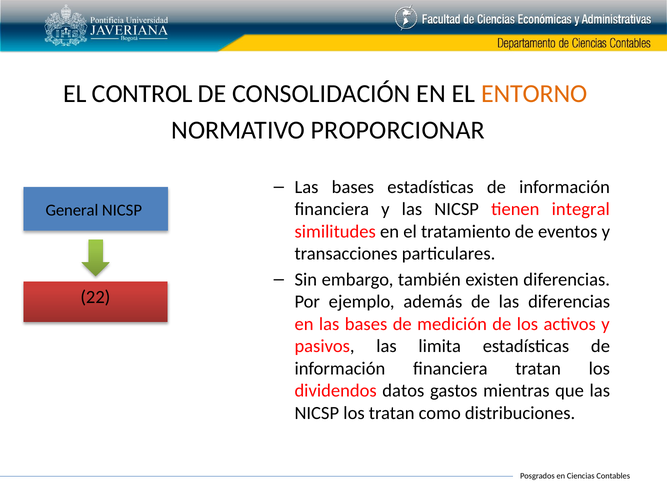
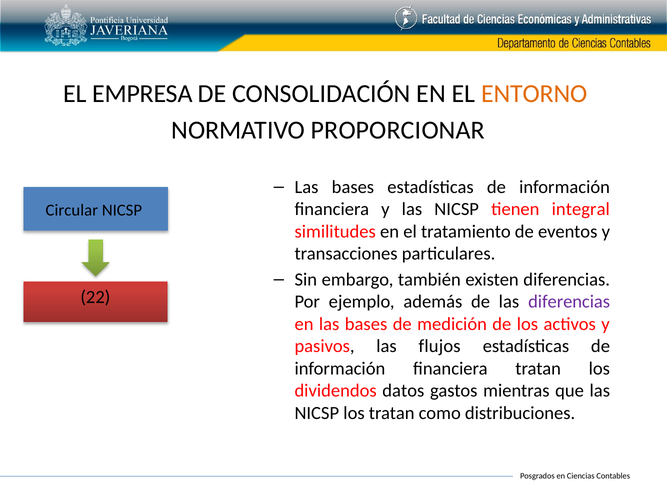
CONTROL: CONTROL -> EMPRESA (142, 94)
General: General -> Circular (72, 210)
diferencias colour: black -> purple (569, 302)
limita: limita -> flujos (440, 346)
